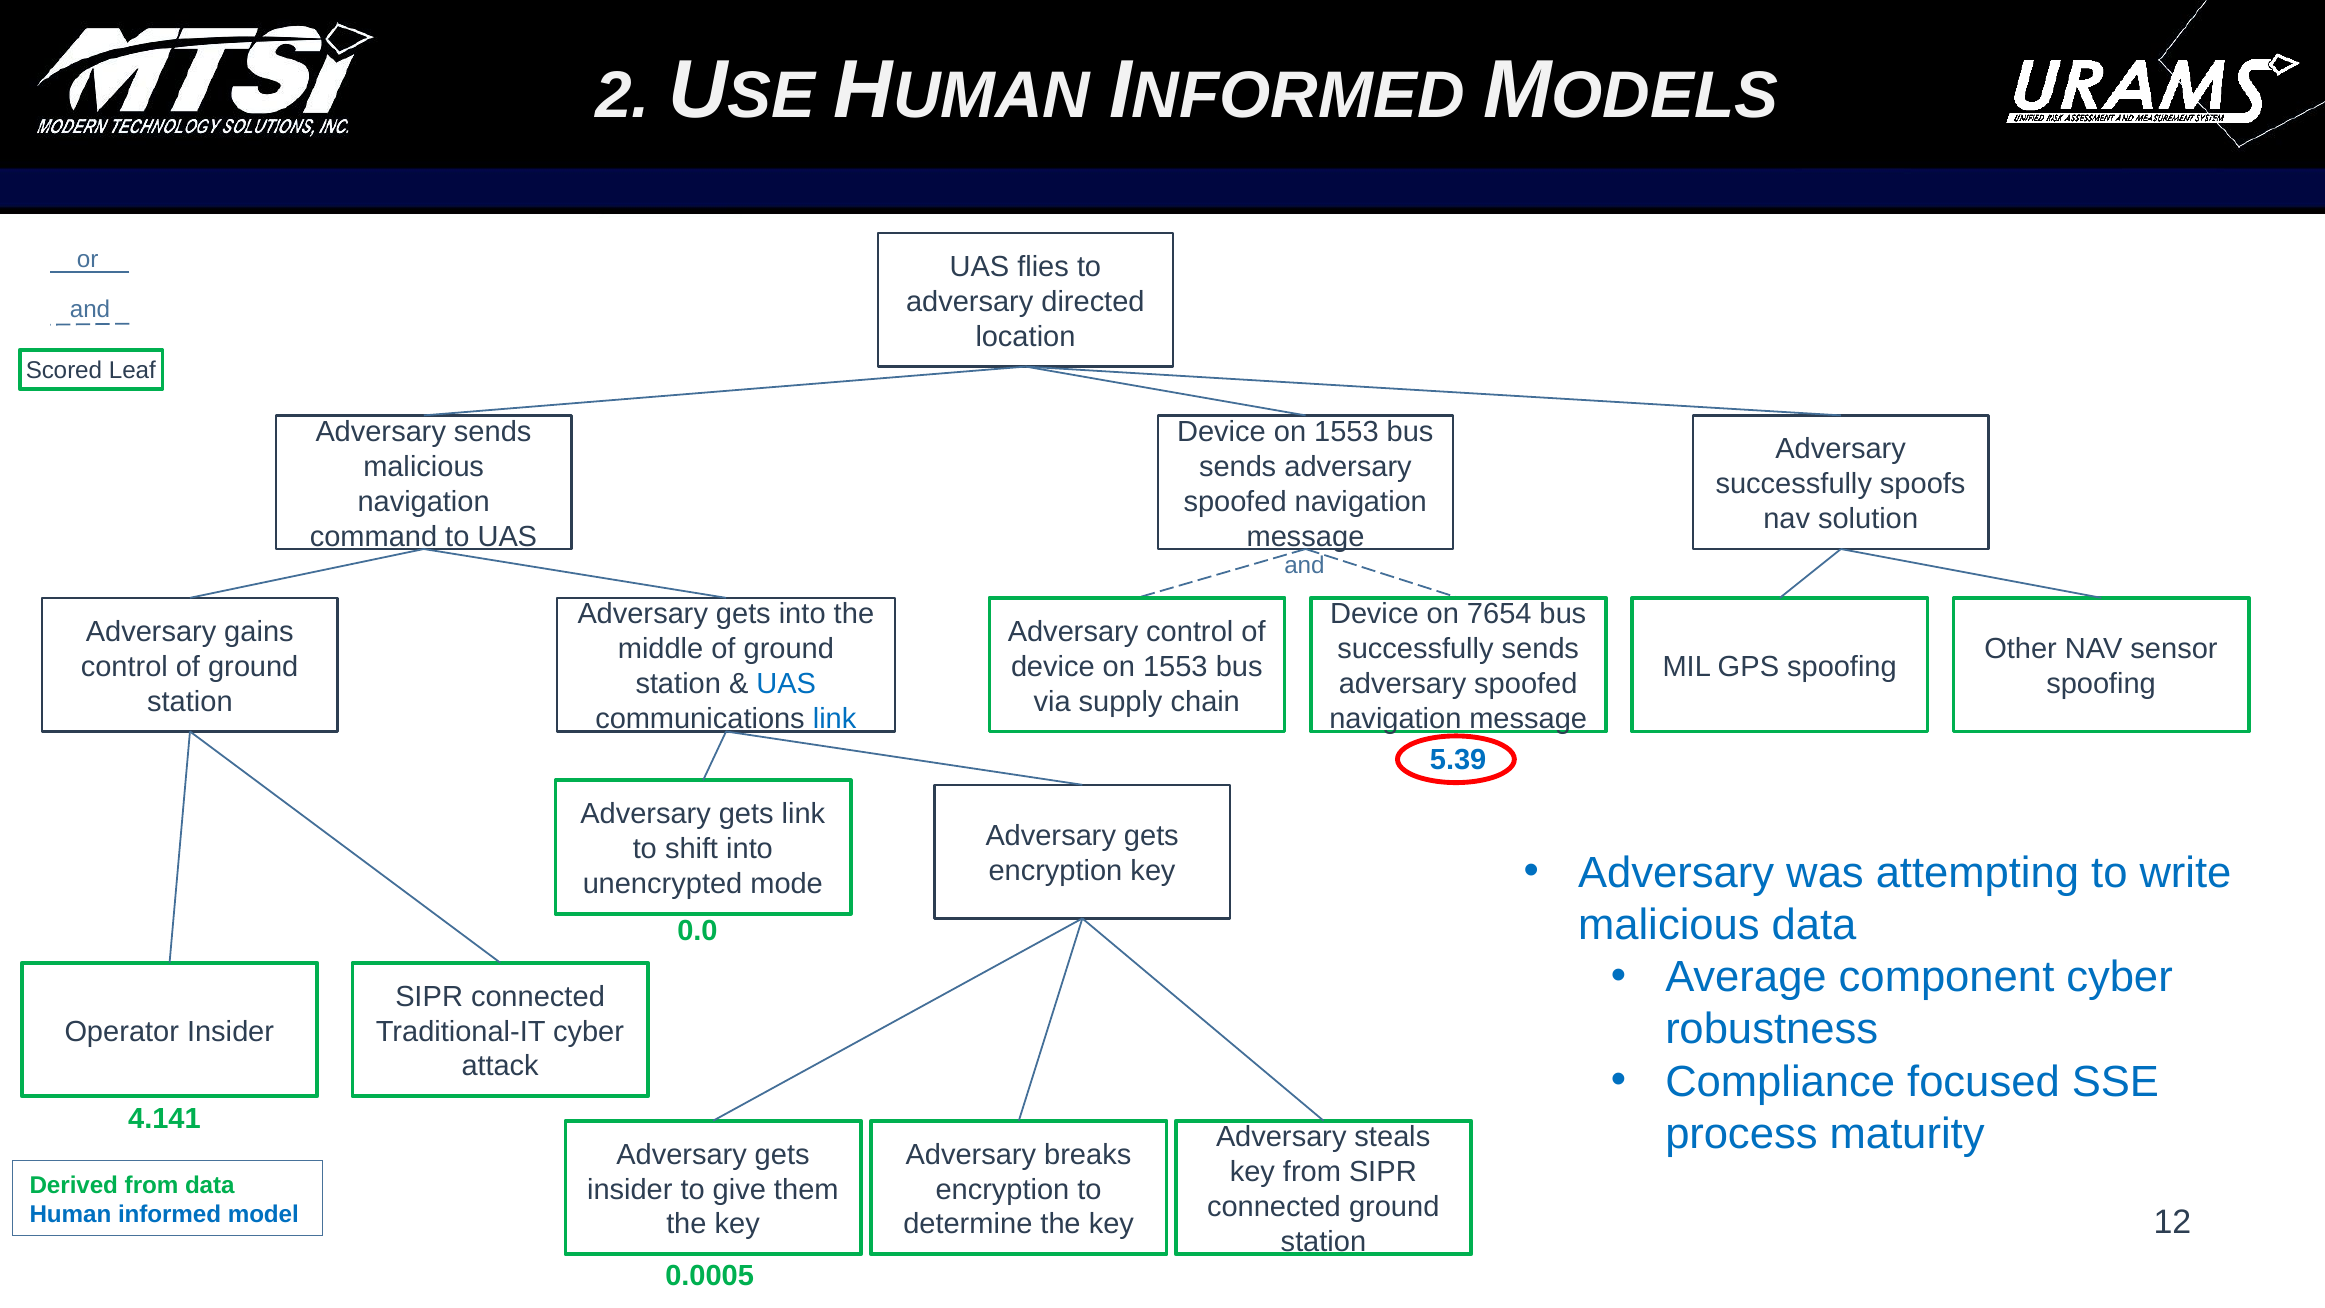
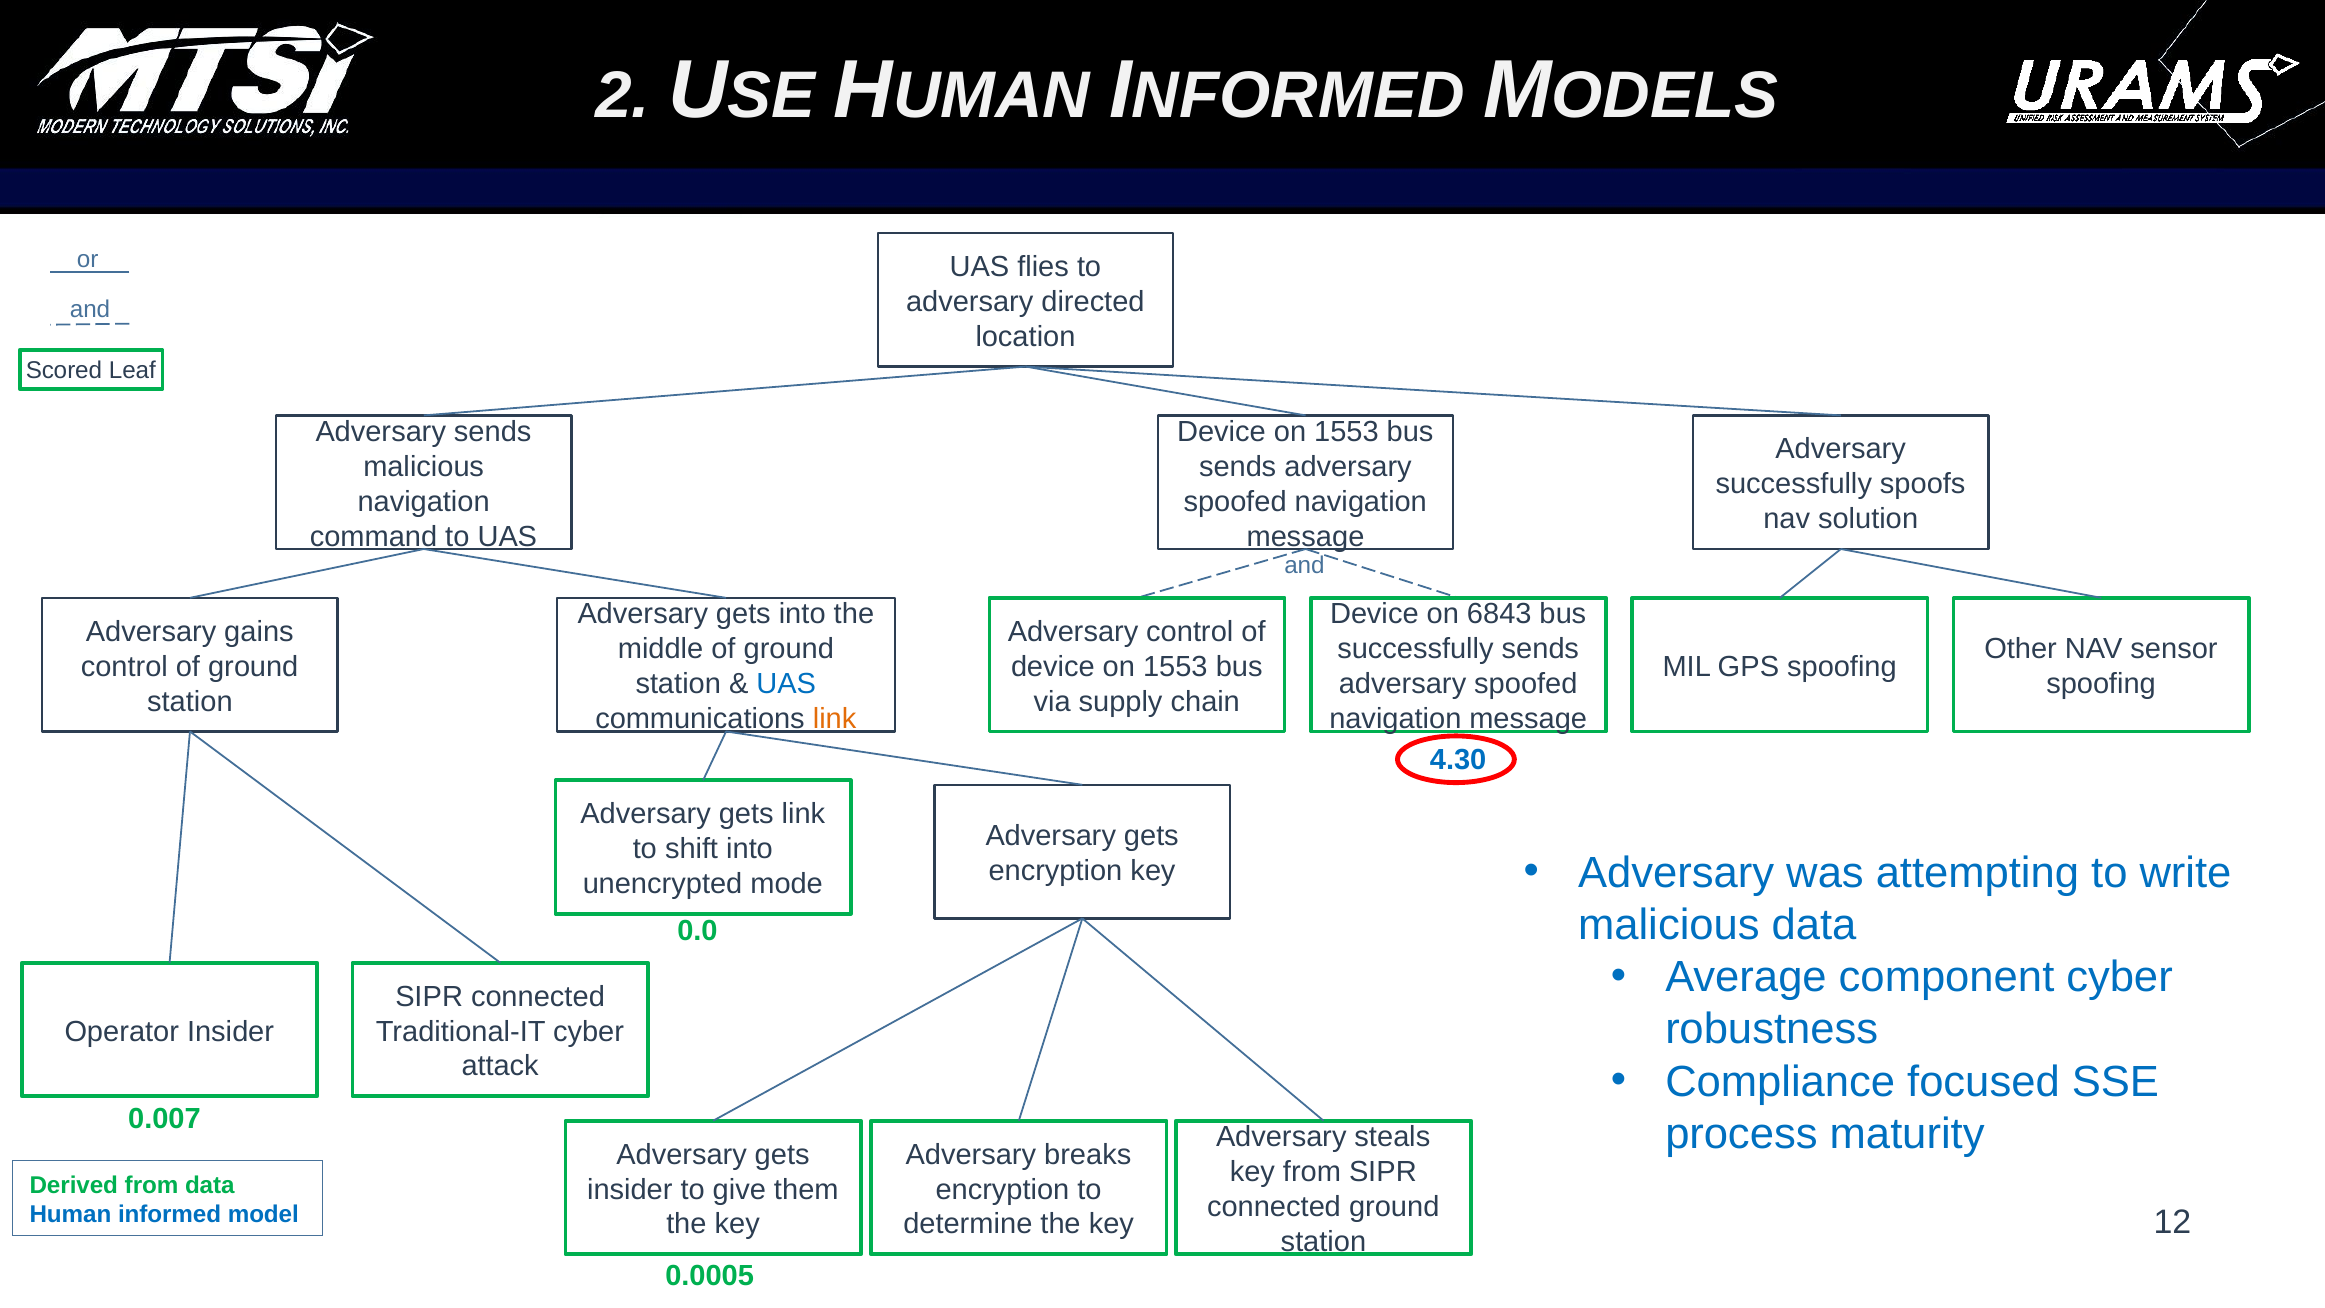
7654: 7654 -> 6843 (1499, 614)
link colour: blue -> orange (835, 719)
5.39: 5.39 -> 4.30 (1458, 759)
4.141: 4.141 -> 0.007 (164, 1119)
